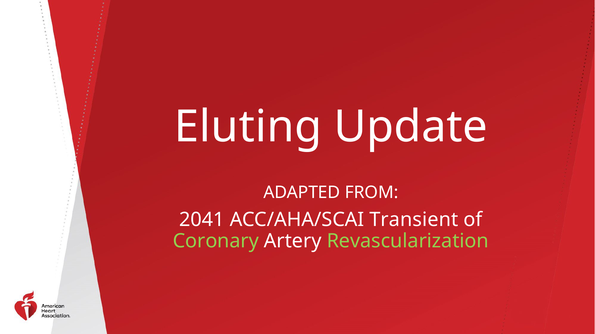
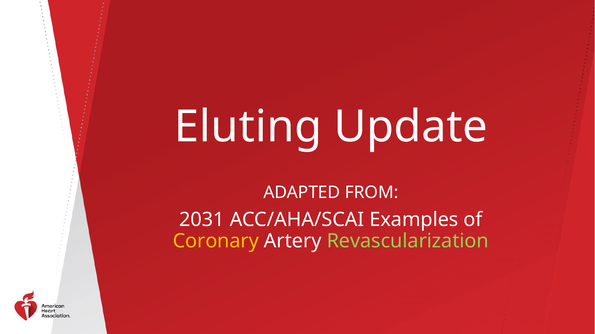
2041: 2041 -> 2031 (202, 220)
Transient: Transient -> Examples (414, 220)
Coronary colour: light green -> yellow (216, 241)
